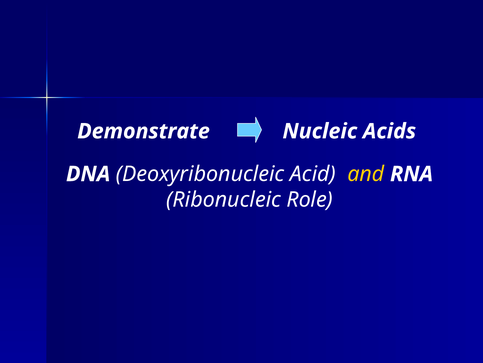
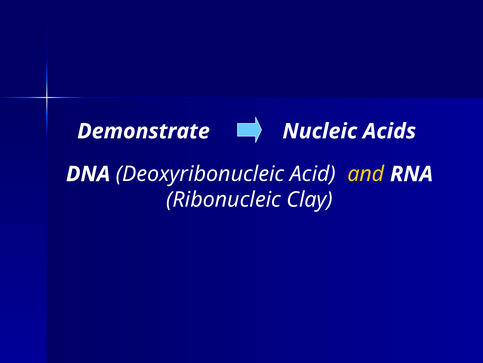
Role: Role -> Clay (310, 199)
